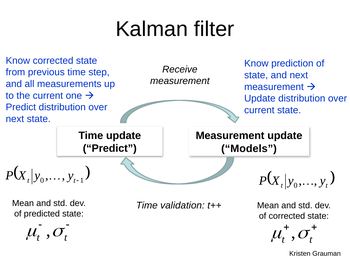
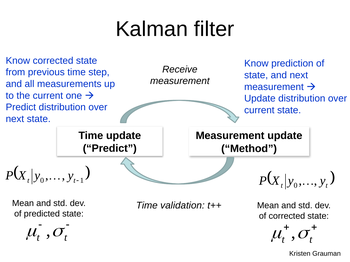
Models: Models -> Method (249, 149)
